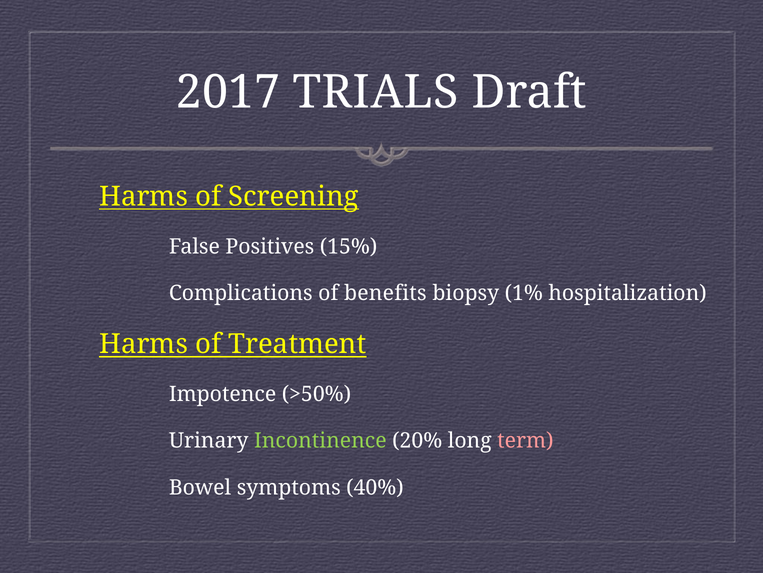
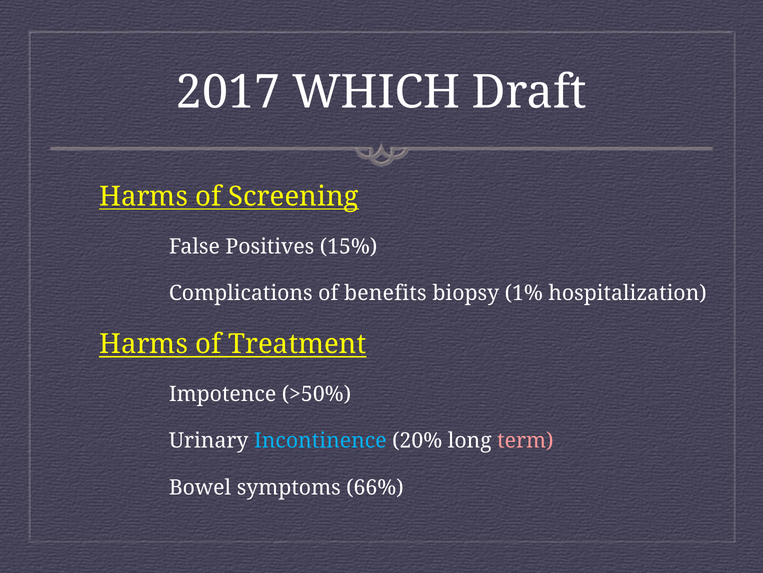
TRIALS: TRIALS -> WHICH (376, 92)
Incontinence colour: light green -> light blue (320, 440)
40%: 40% -> 66% (375, 487)
